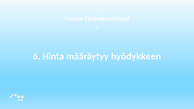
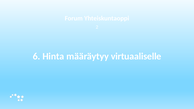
hyödykkeen: hyödykkeen -> virtuaaliselle (136, 56)
